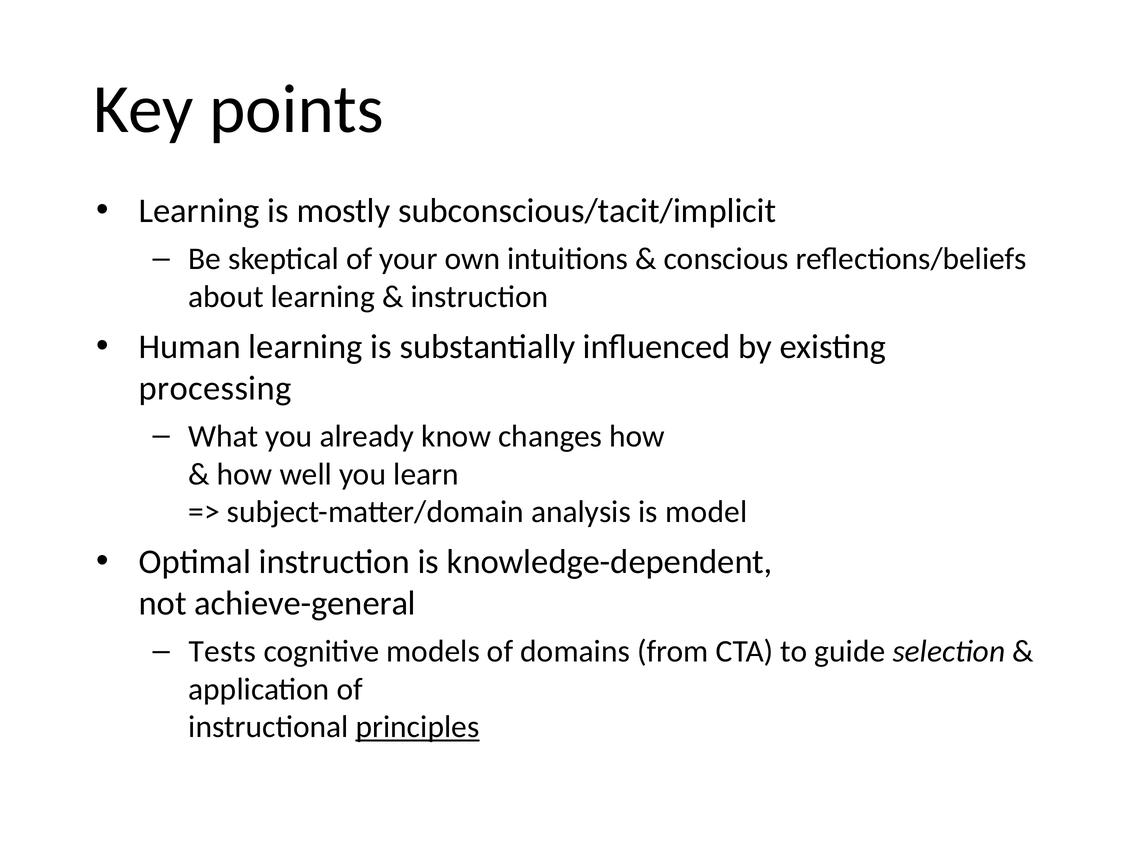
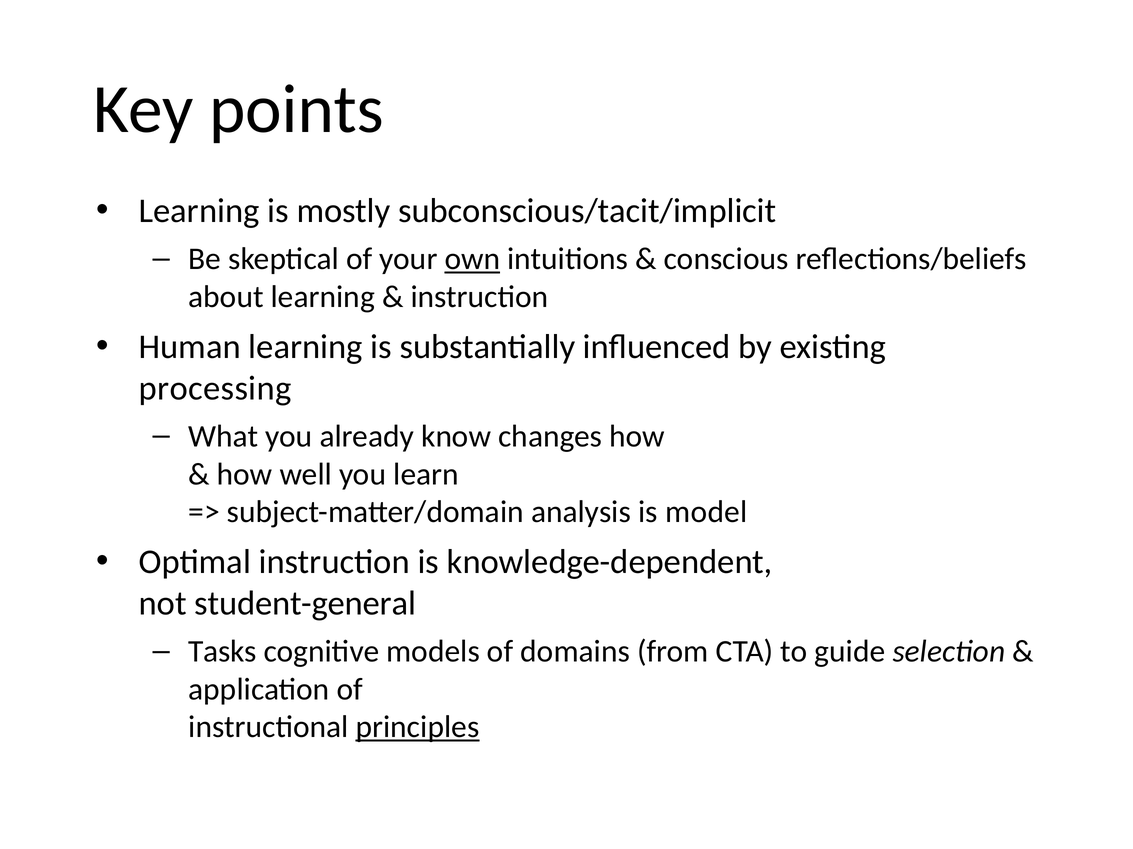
own underline: none -> present (472, 259)
achieve-general: achieve-general -> student-general (305, 604)
Tests: Tests -> Tasks (223, 652)
